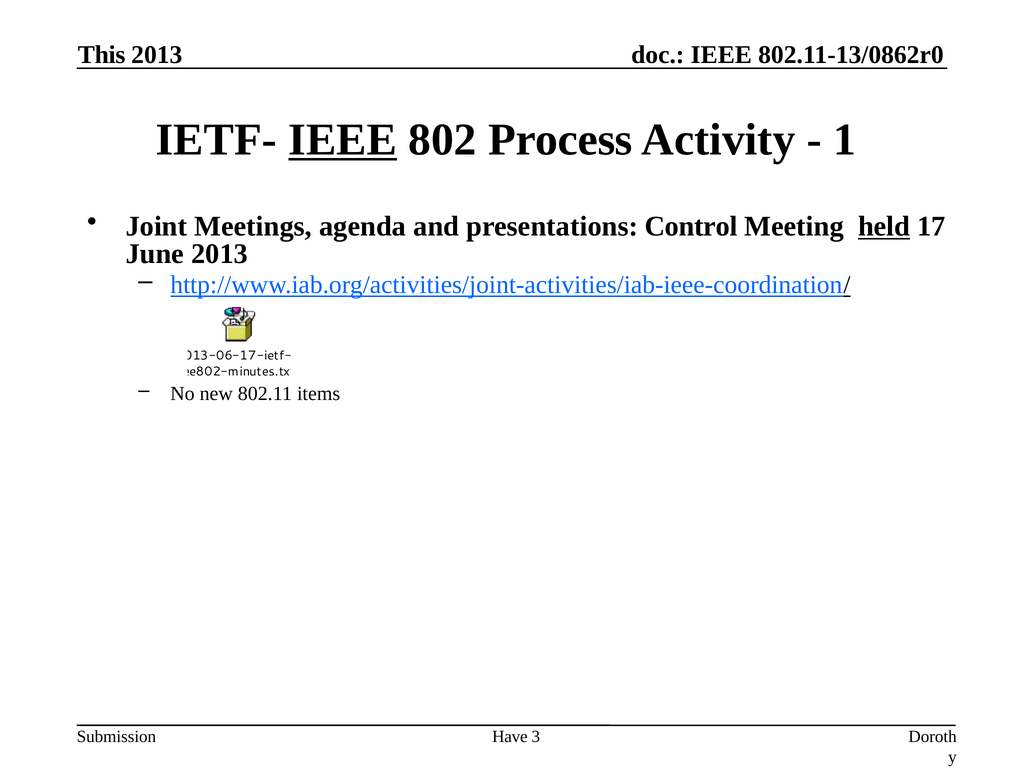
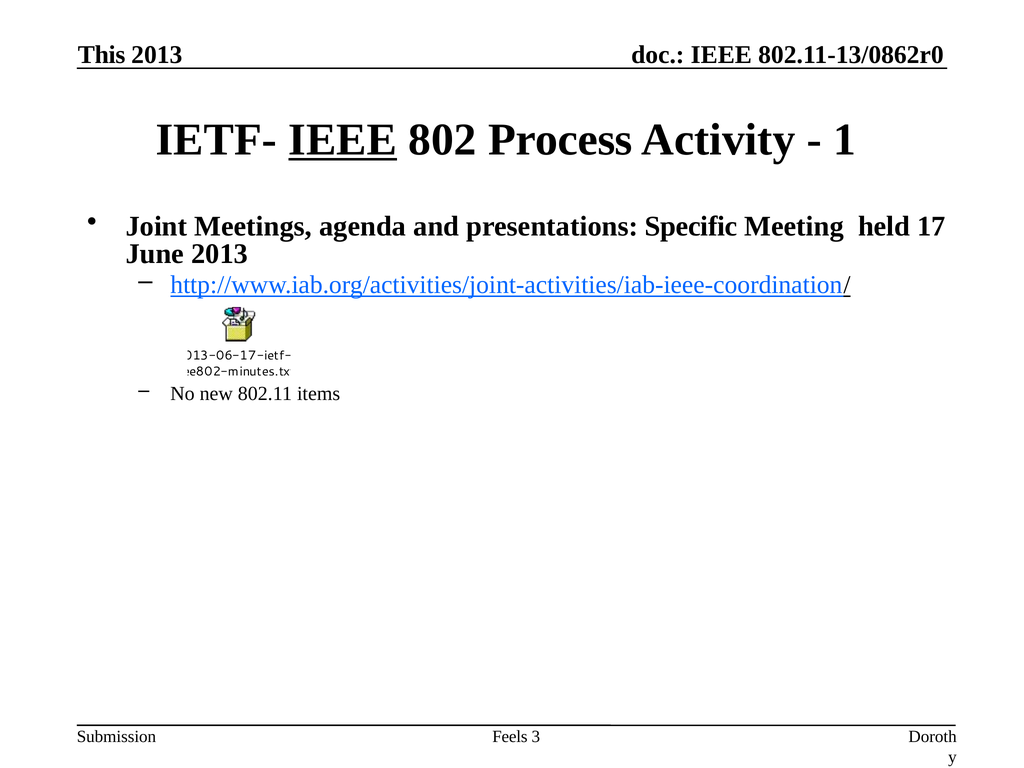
Control: Control -> Specific (691, 226)
held underline: present -> none (884, 226)
Have: Have -> Feels (510, 737)
